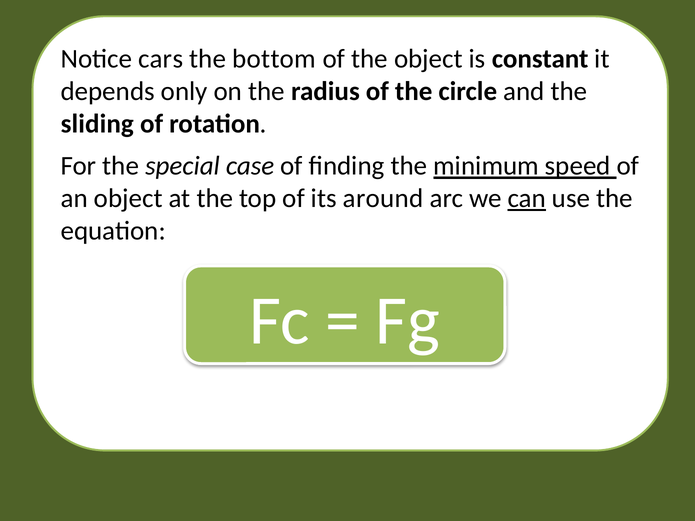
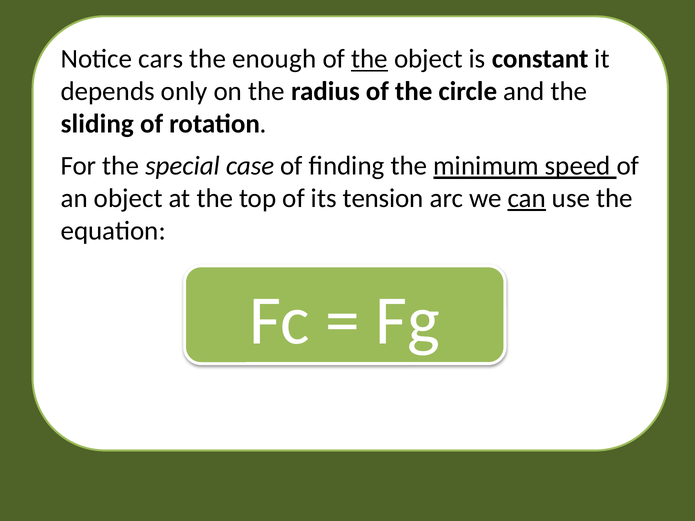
bottom: bottom -> enough (274, 59)
the underline: none -> present (370, 59)
around: around -> tension (383, 199)
